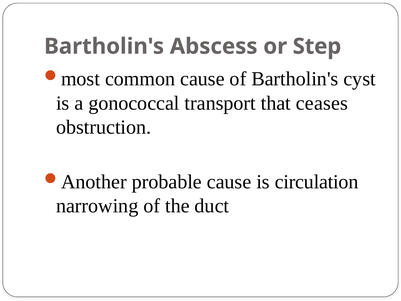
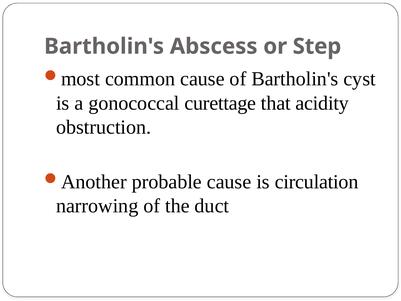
transport: transport -> curettage (220, 103)
ceases: ceases -> acidity (322, 103)
